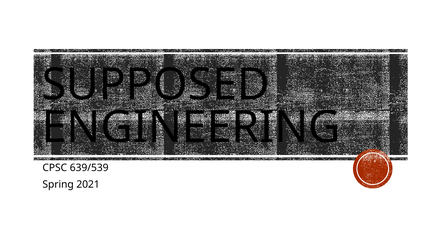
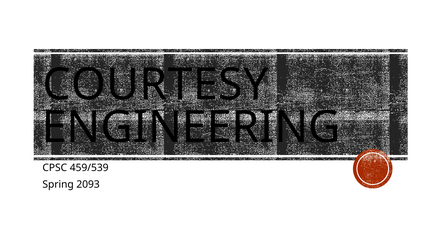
SUPPOSED: SUPPOSED -> COURTESY (156, 85)
639/539: 639/539 -> 459/539 (89, 168)
2021: 2021 -> 2093 (88, 184)
